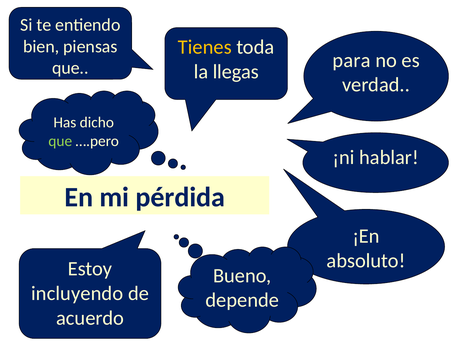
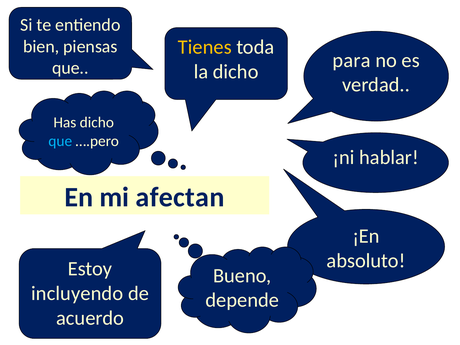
la llegas: llegas -> dicho (236, 72)
que colour: light green -> light blue (60, 141)
pérdida: pérdida -> afectan (180, 197)
